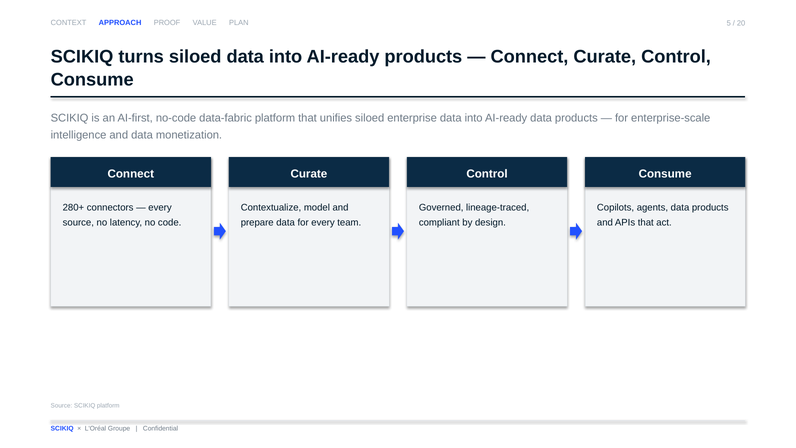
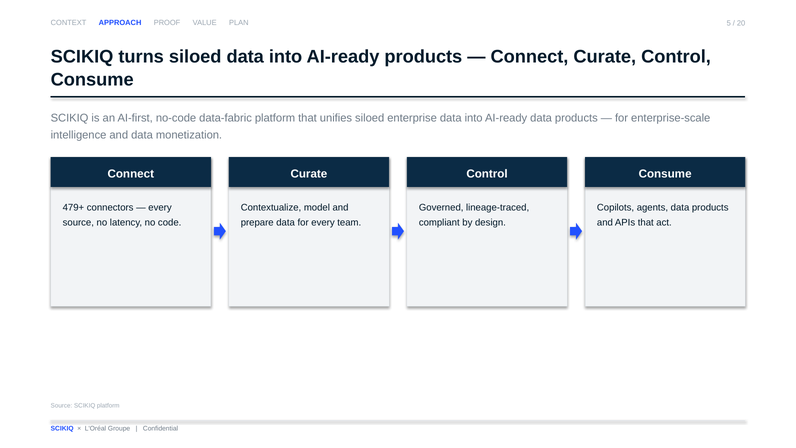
280+: 280+ -> 479+ (73, 207)
